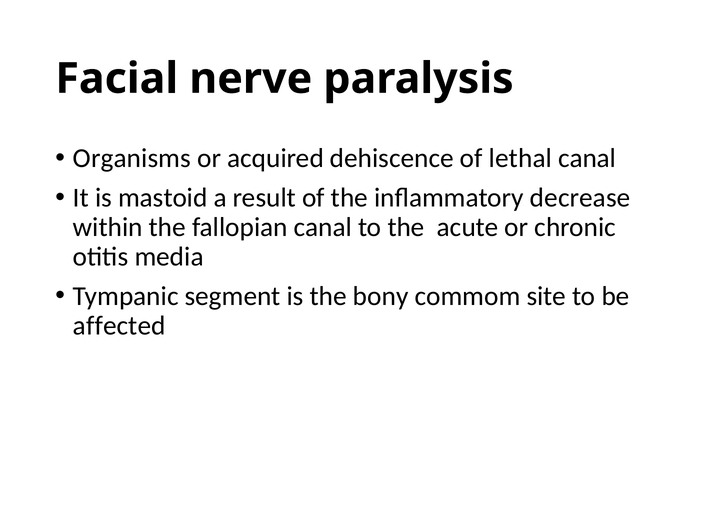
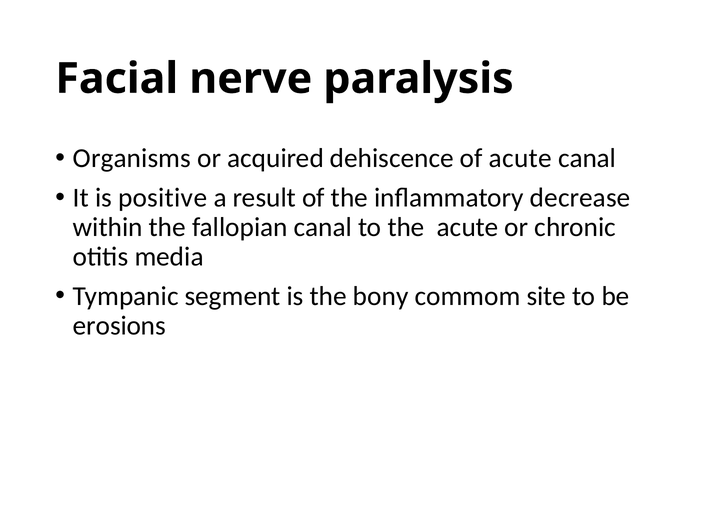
of lethal: lethal -> acute (520, 158)
mastoid: mastoid -> positive (163, 198)
affected: affected -> erosions (119, 326)
